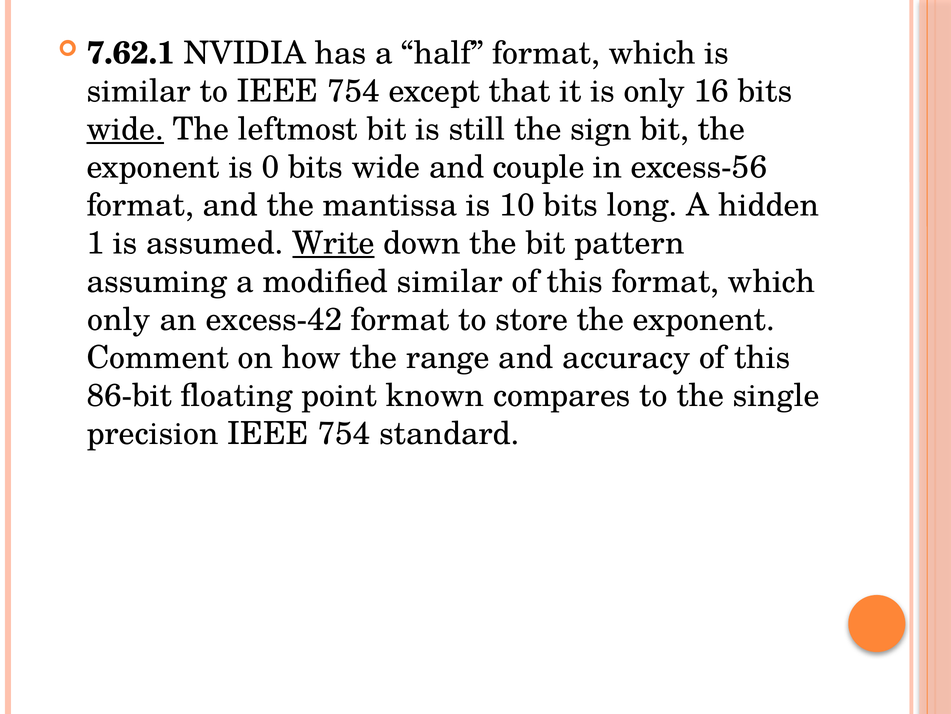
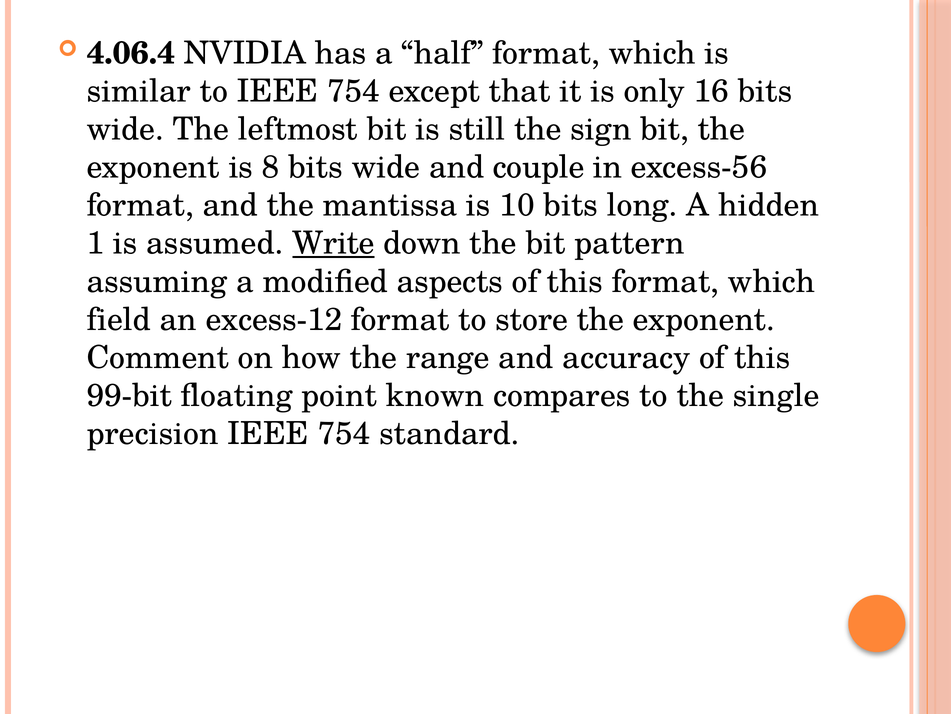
7.62.1: 7.62.1 -> 4.06.4 (131, 53)
wide underline: present -> none (125, 129)
0: 0 -> 8 (271, 167)
modified similar: similar -> aspects (450, 281)
only: only -> field (119, 319)
excess-42: excess-42 -> excess-12 (274, 319)
86-bit: 86-bit -> 99-bit (129, 395)
